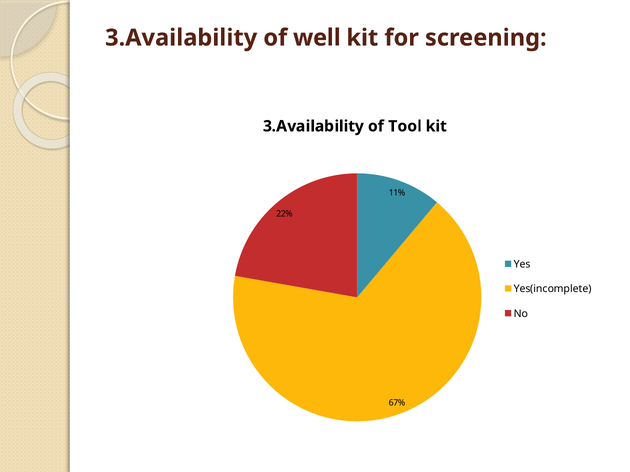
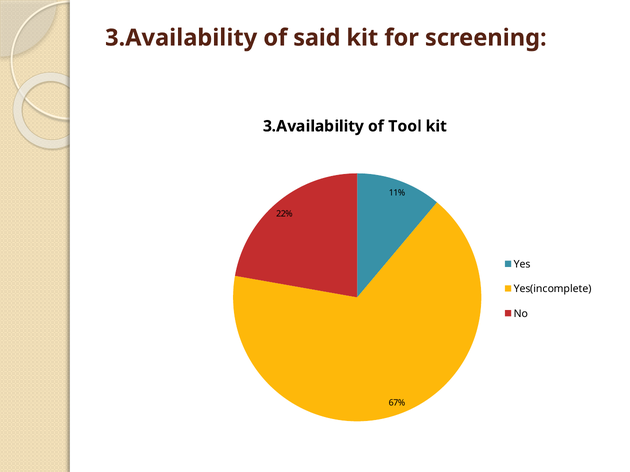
well: well -> said (317, 38)
